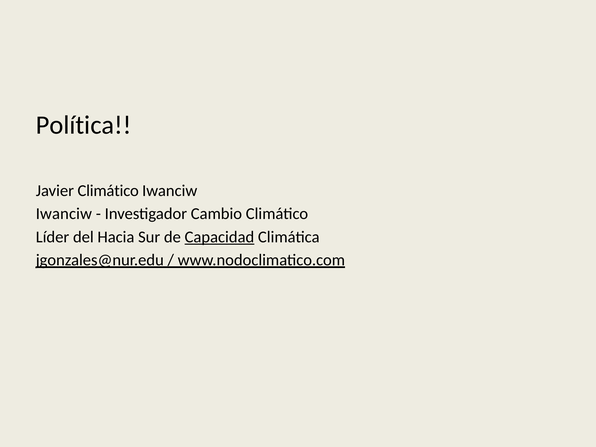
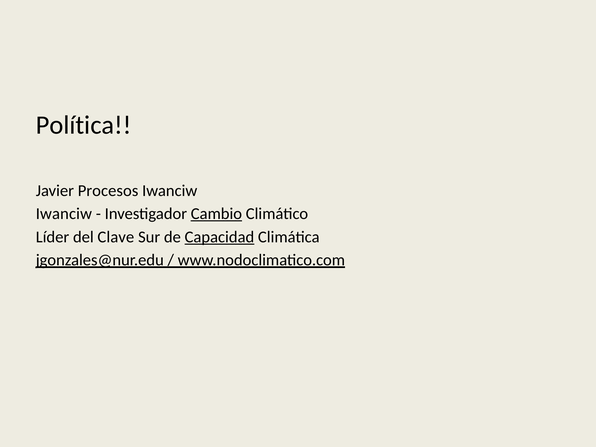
Javier Climático: Climático -> Procesos (108, 191)
Cambio underline: none -> present (216, 214)
Hacia: Hacia -> Clave (116, 237)
